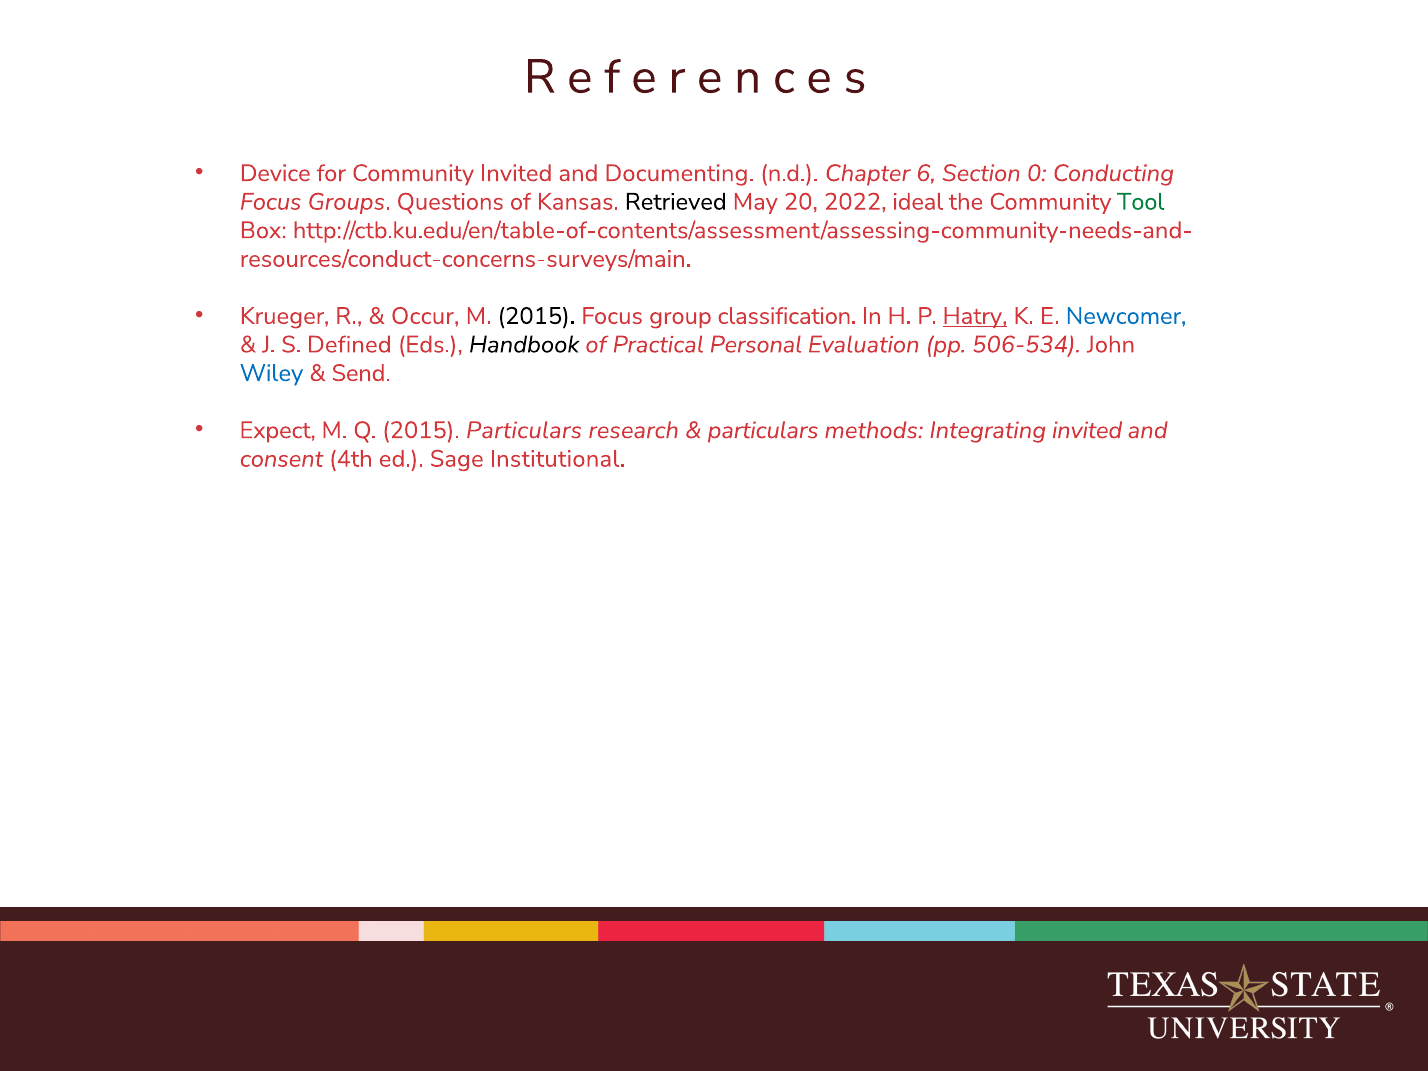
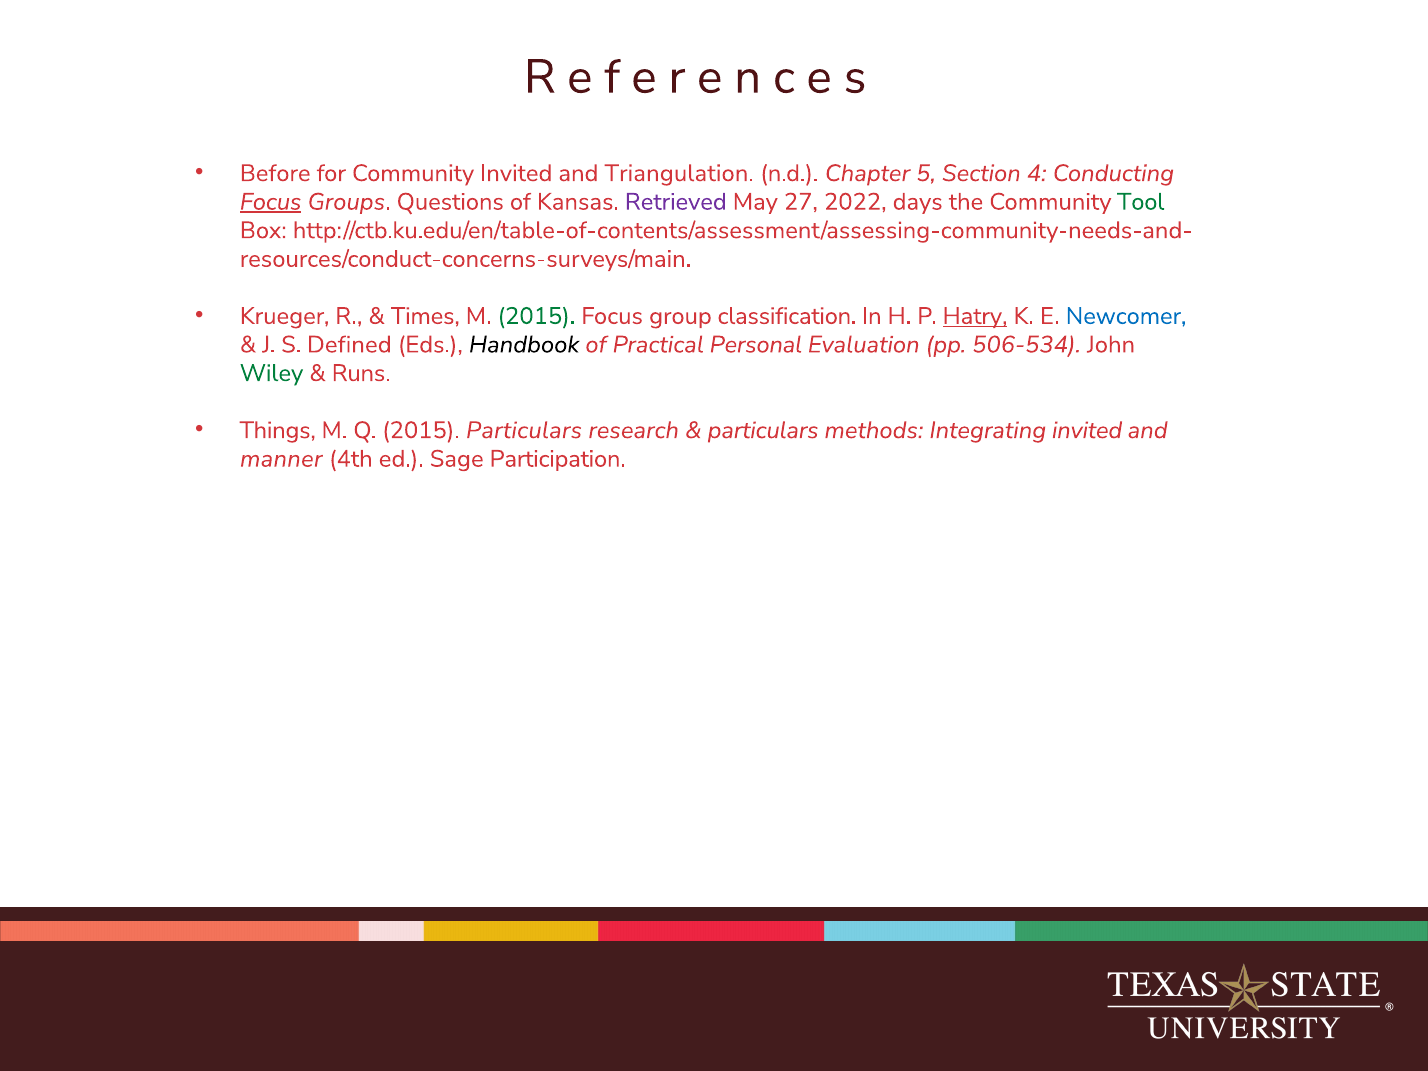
Device: Device -> Before (275, 173)
Documenting: Documenting -> Triangulation (679, 173)
6: 6 -> 5 (926, 173)
0: 0 -> 4 (1037, 173)
Focus underline: none -> present (271, 202)
Retrieved colour: black -> purple (676, 202)
20: 20 -> 27 (801, 202)
ideal: ideal -> days (918, 202)
Occur: Occur -> Times (425, 316)
2015 colour: black -> green (536, 316)
Wiley colour: blue -> green (272, 373)
Send: Send -> Runs (361, 373)
Expect: Expect -> Things (278, 430)
consent: consent -> manner (281, 459)
Institutional: Institutional -> Participation (558, 459)
